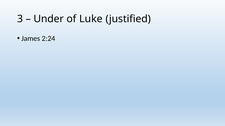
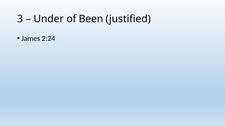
Luke: Luke -> Been (91, 19)
